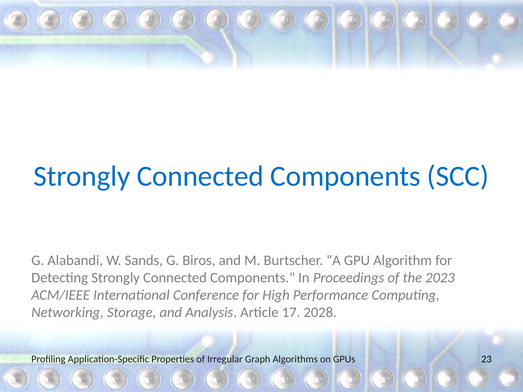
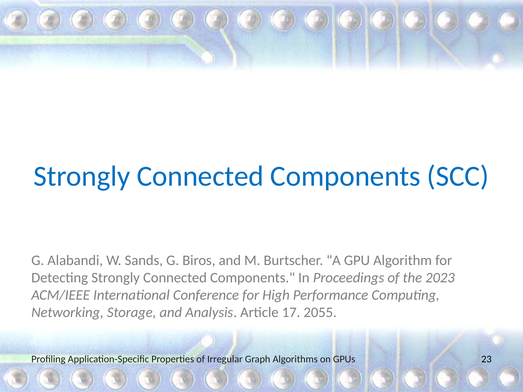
2028: 2028 -> 2055 (320, 313)
